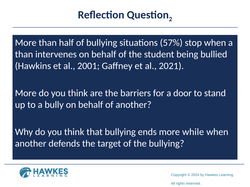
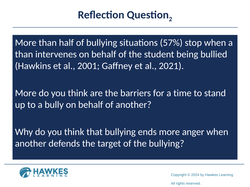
door: door -> time (182, 93)
while: while -> anger (193, 132)
